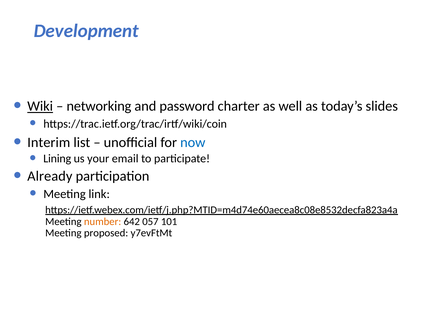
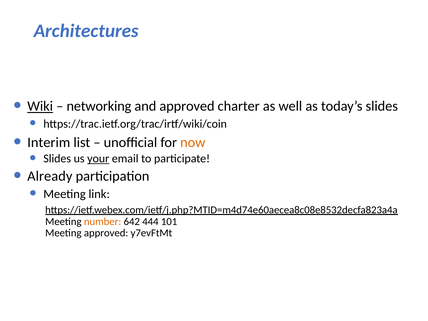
Development: Development -> Architectures (86, 31)
and password: password -> approved (187, 106)
now colour: blue -> orange (193, 142)
Lining: Lining -> Slides (57, 159)
your underline: none -> present (98, 159)
057: 057 -> 444 (150, 222)
Meeting proposed: proposed -> approved (106, 233)
